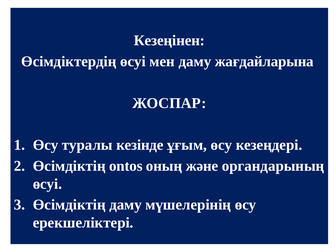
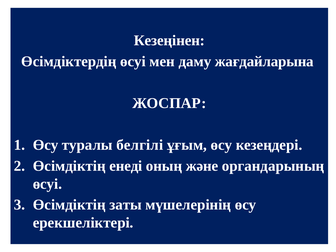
кезінде: кезінде -> белгiлi (140, 145)
ontos: ontos -> eнeдi (126, 166)
Өсімдіктің даму: даму -> заты (126, 205)
